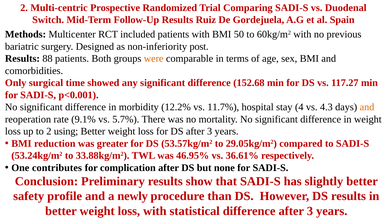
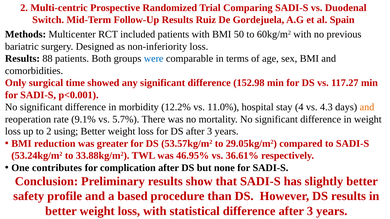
non-inferiority post: post -> loss (199, 47)
were colour: orange -> blue (154, 59)
152.68: 152.68 -> 152.98 (249, 83)
11.7%: 11.7% -> 11.0% (223, 107)
newly: newly -> based (133, 197)
